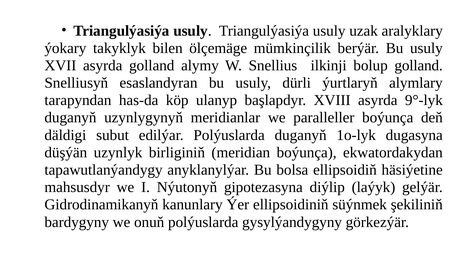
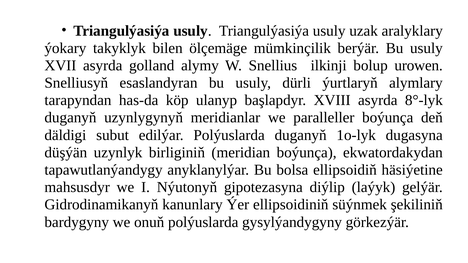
bolup golland: golland -> urowen (419, 66)
9°-lyk: 9°-lyk -> 8°-lyk (424, 100)
